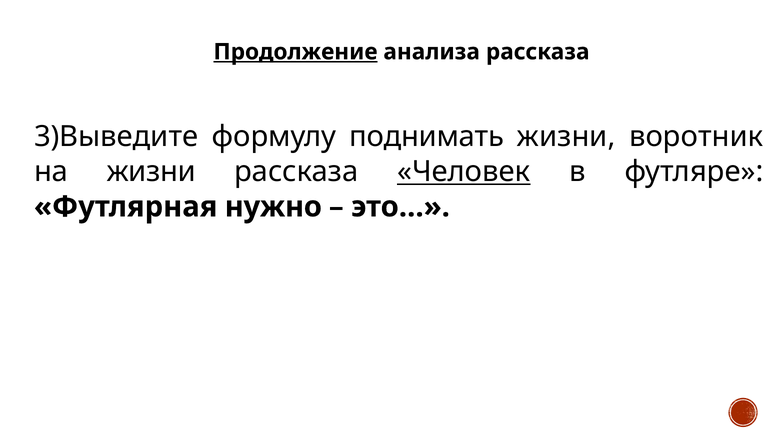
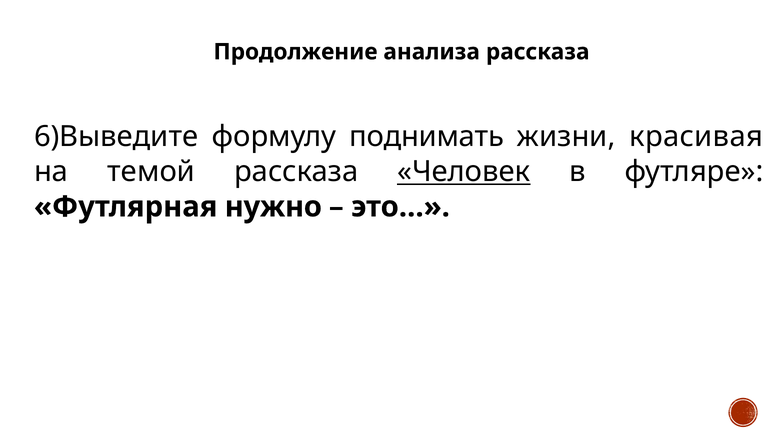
Продолжение underline: present -> none (295, 52)
3)Выведите: 3)Выведите -> 6)Выведите (116, 137)
воротник: воротник -> красивая (696, 137)
на жизни: жизни -> темой (151, 172)
